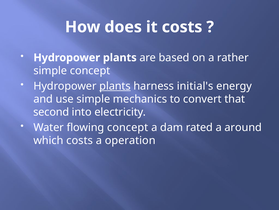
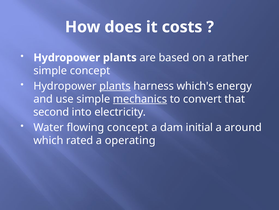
initial's: initial's -> which's (195, 86)
mechanics underline: none -> present (140, 99)
rated: rated -> initial (199, 127)
which costs: costs -> rated (80, 140)
operation: operation -> operating (130, 140)
